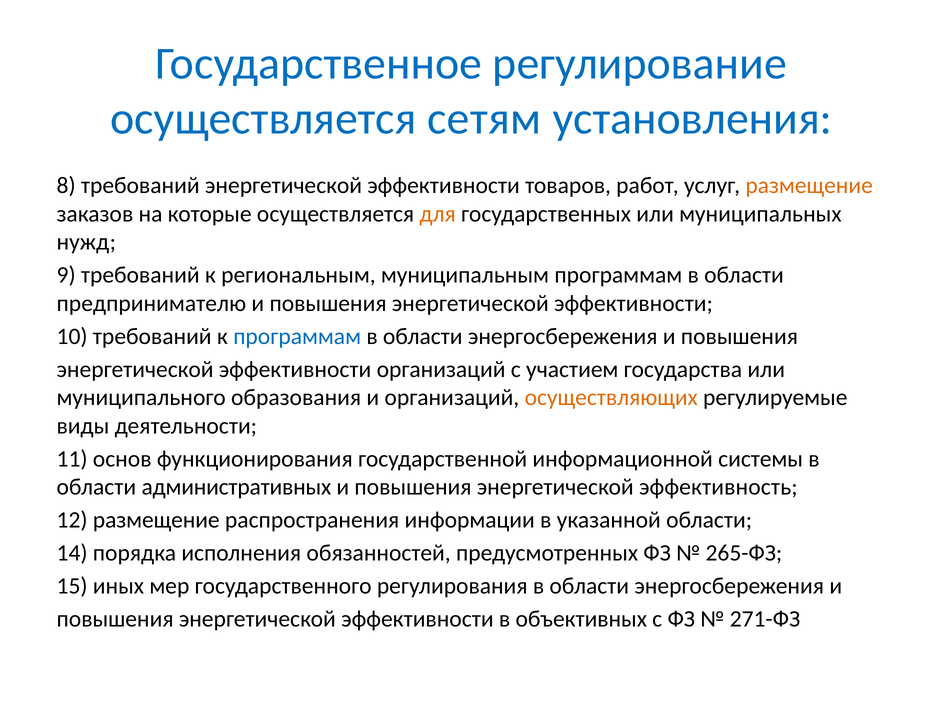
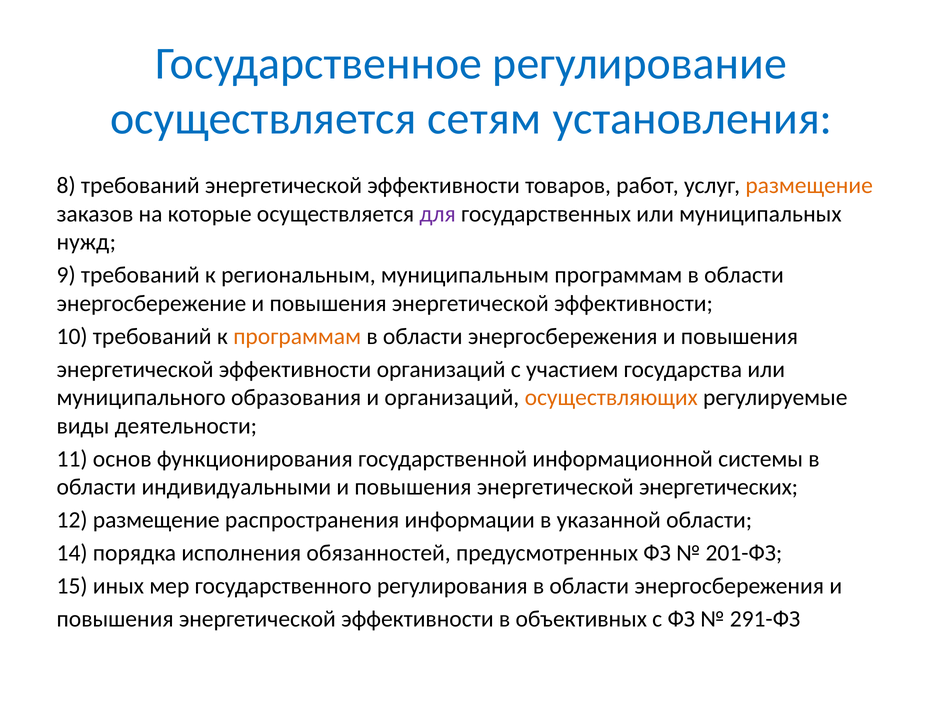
для colour: orange -> purple (438, 214)
предпринимателю: предпринимателю -> энергосбережение (151, 303)
программам colour: blue -> orange (297, 336)
административных: административных -> индивидуальными (236, 487)
эффективность: эффективность -> энергетических (718, 487)
265-ФЗ: 265-ФЗ -> 201-ФЗ (744, 553)
271-ФЗ: 271-ФЗ -> 291-ФЗ (765, 619)
